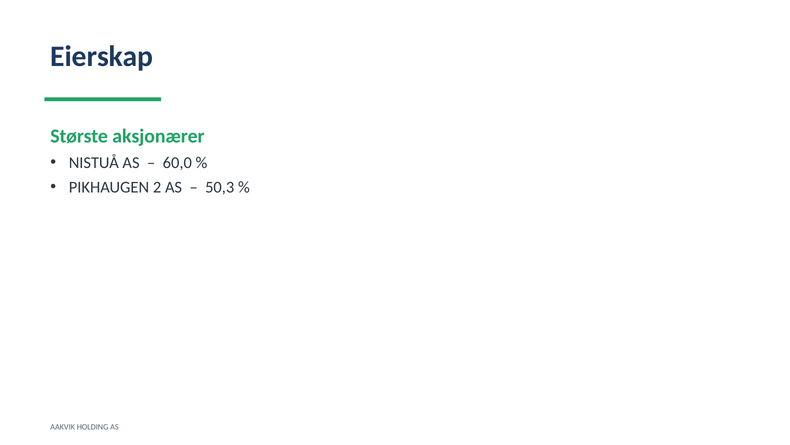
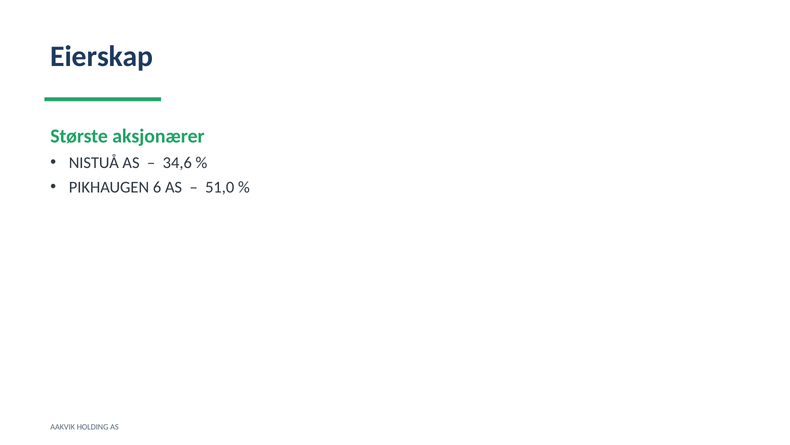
60,0: 60,0 -> 34,6 (177, 162)
2: 2 -> 6 (157, 187)
50,3: 50,3 -> 51,0 (220, 187)
